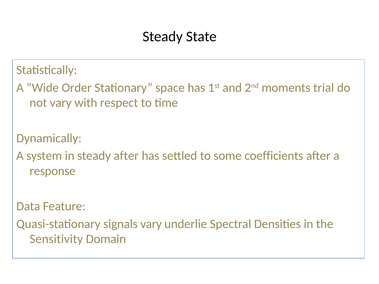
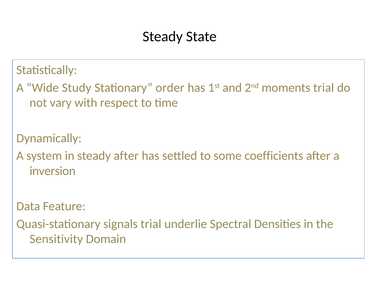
Order: Order -> Study (77, 88)
space: space -> order (170, 88)
response: response -> inversion (53, 171)
signals vary: vary -> trial (151, 224)
